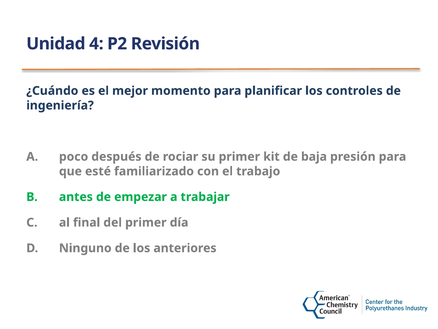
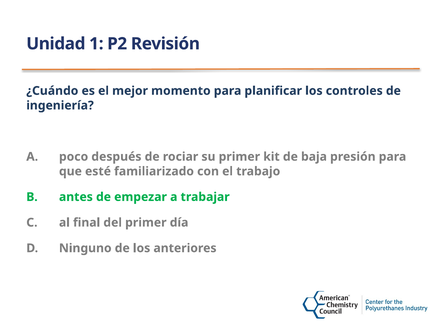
4: 4 -> 1 (96, 44)
